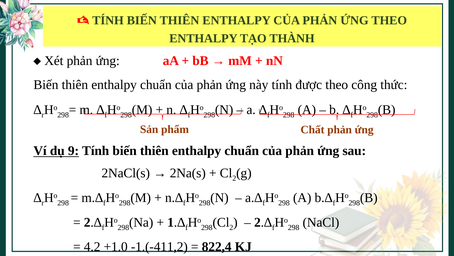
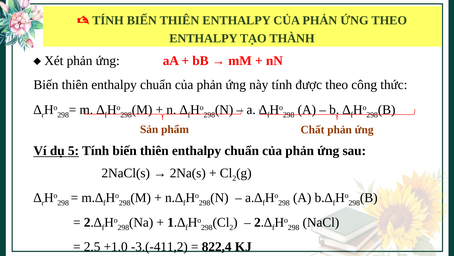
9: 9 -> 5 (73, 150)
4.2: 4.2 -> 2.5 (92, 246)
-1.(-411,2: -1.(-411,2 -> -3.(-411,2 (159, 246)
